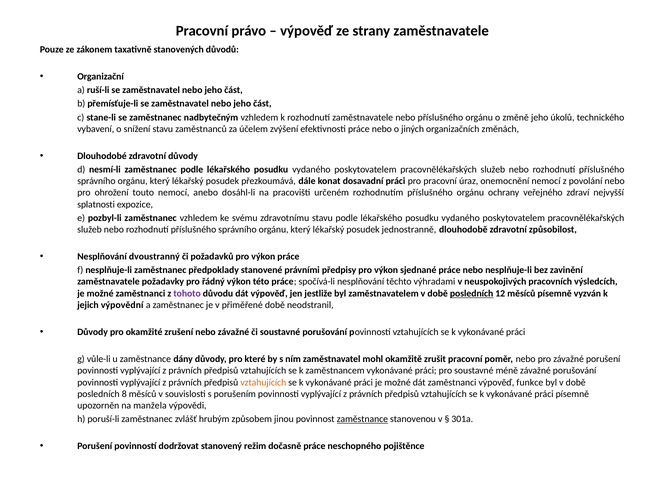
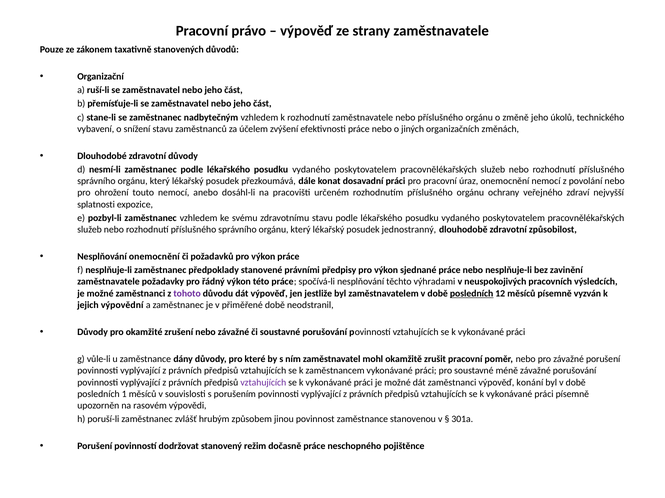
jednostranně: jednostranně -> jednostranný (409, 230)
Nesplňování dvoustranný: dvoustranný -> onemocnění (154, 257)
vztahujících colour: orange -> purple (263, 383)
funkce: funkce -> konání (530, 383)
8: 8 -> 1 (124, 395)
manžela: manžela -> rasovém (150, 406)
zaměstnance underline: present -> none (362, 420)
